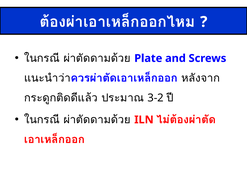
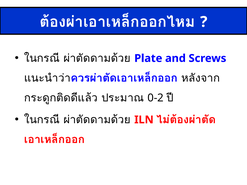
3-2: 3-2 -> 0-2 (156, 98)
